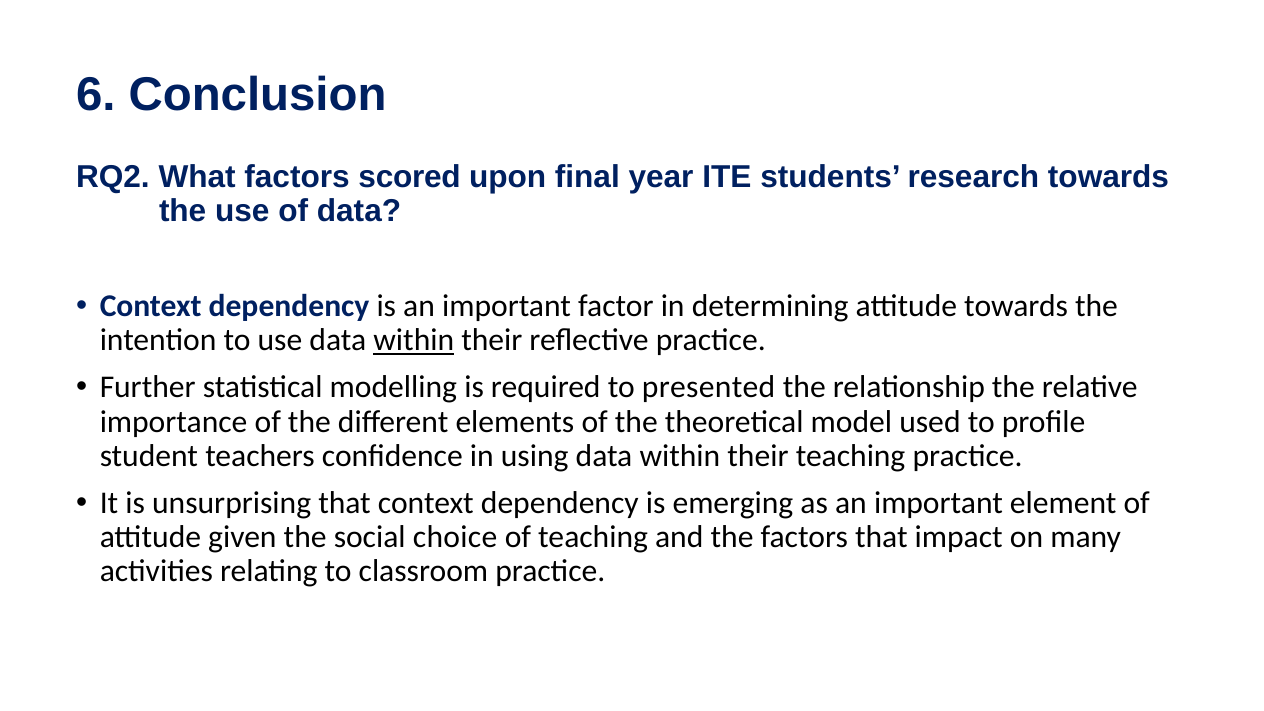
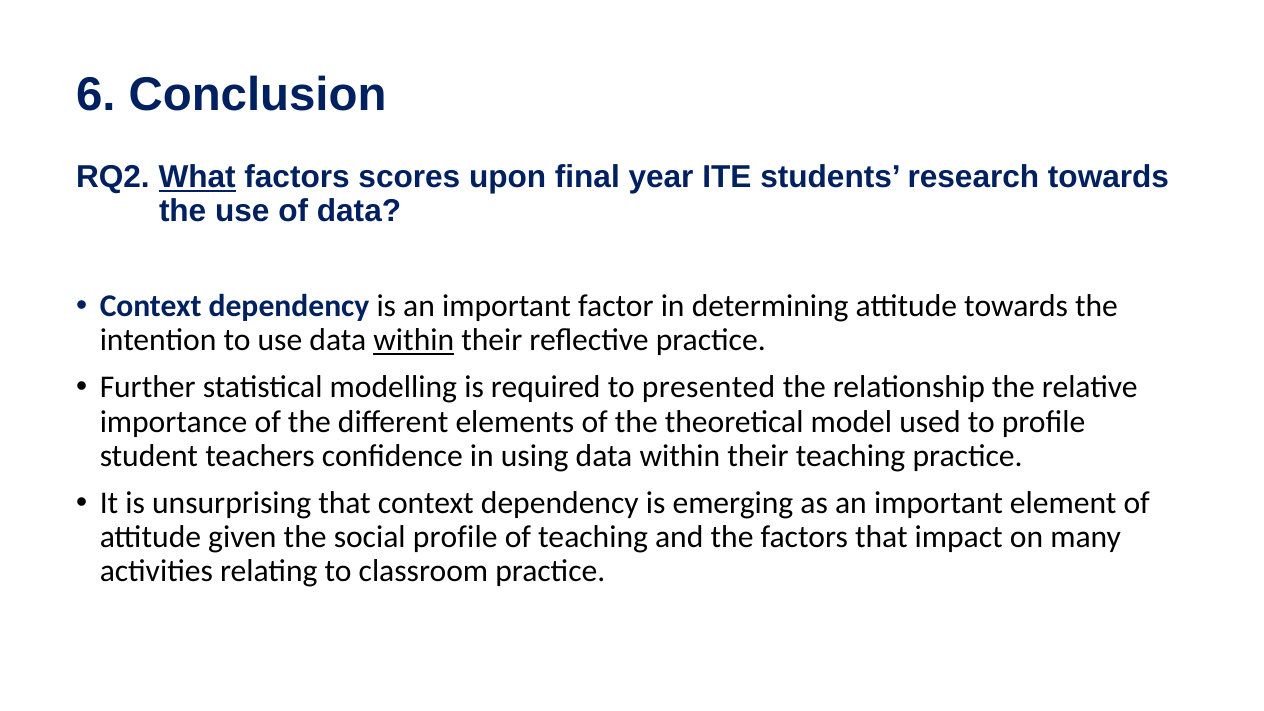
What underline: none -> present (197, 177)
scored: scored -> scores (409, 177)
social choice: choice -> profile (455, 537)
